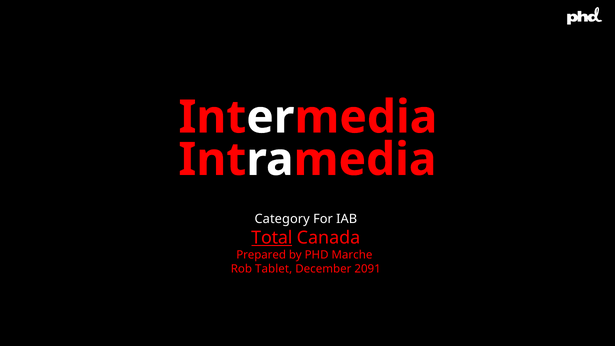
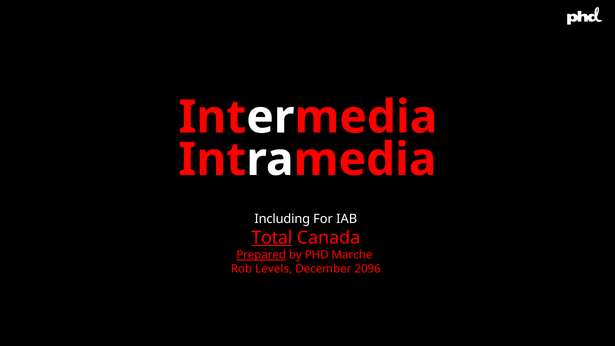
Category: Category -> Including (282, 219)
Prepared underline: none -> present (261, 255)
Tablet: Tablet -> Levels (274, 269)
2091: 2091 -> 2096 (368, 269)
